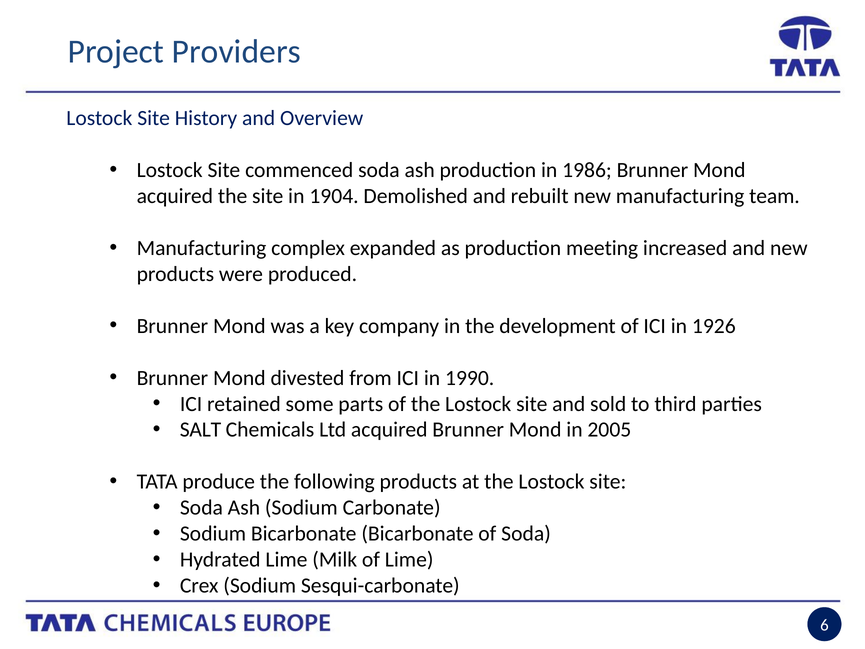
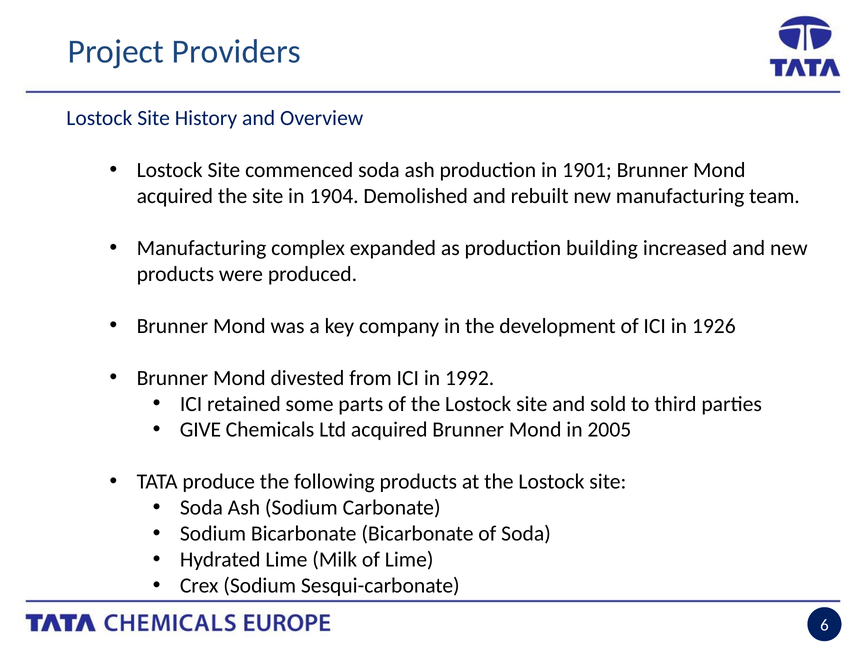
1986: 1986 -> 1901 (587, 170)
meeting: meeting -> building (602, 248)
1990: 1990 -> 1992 (470, 378)
SALT: SALT -> GIVE (200, 430)
